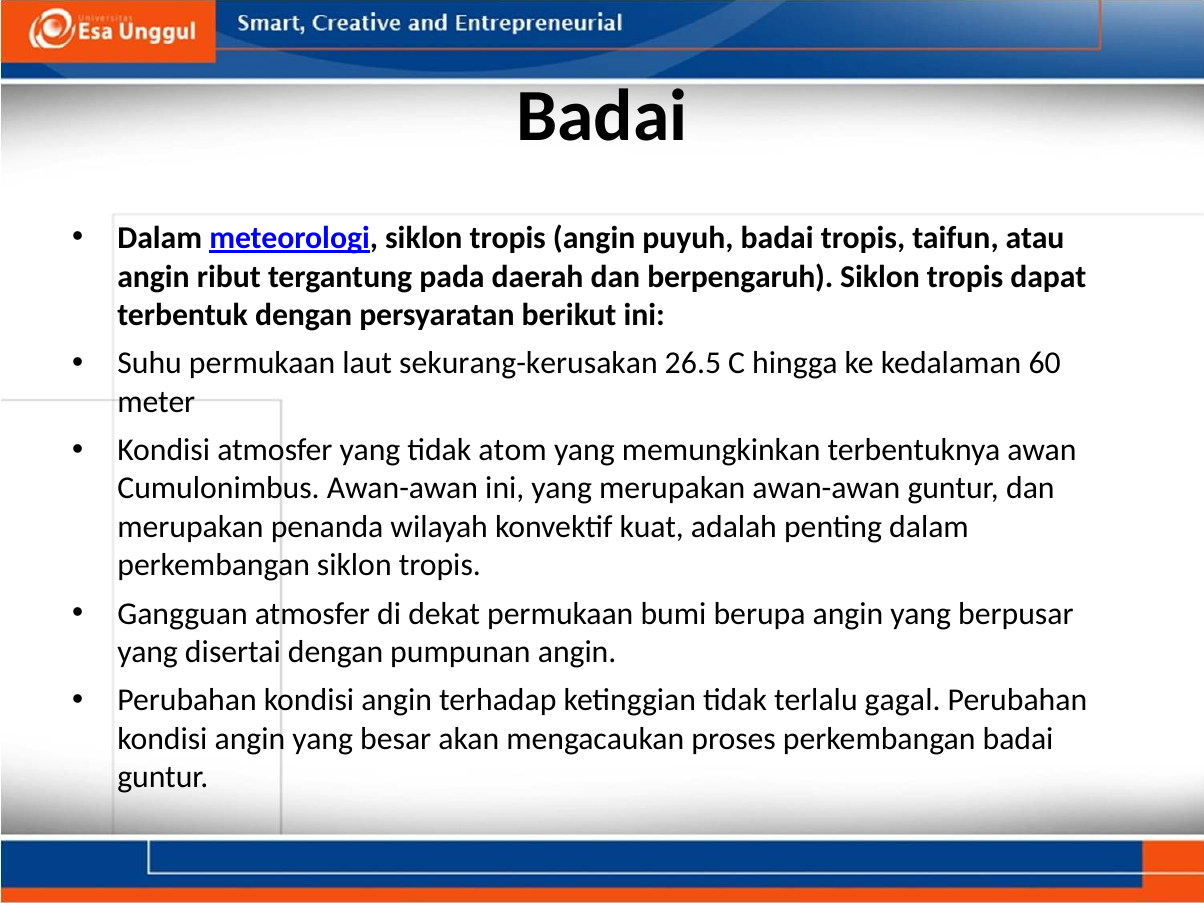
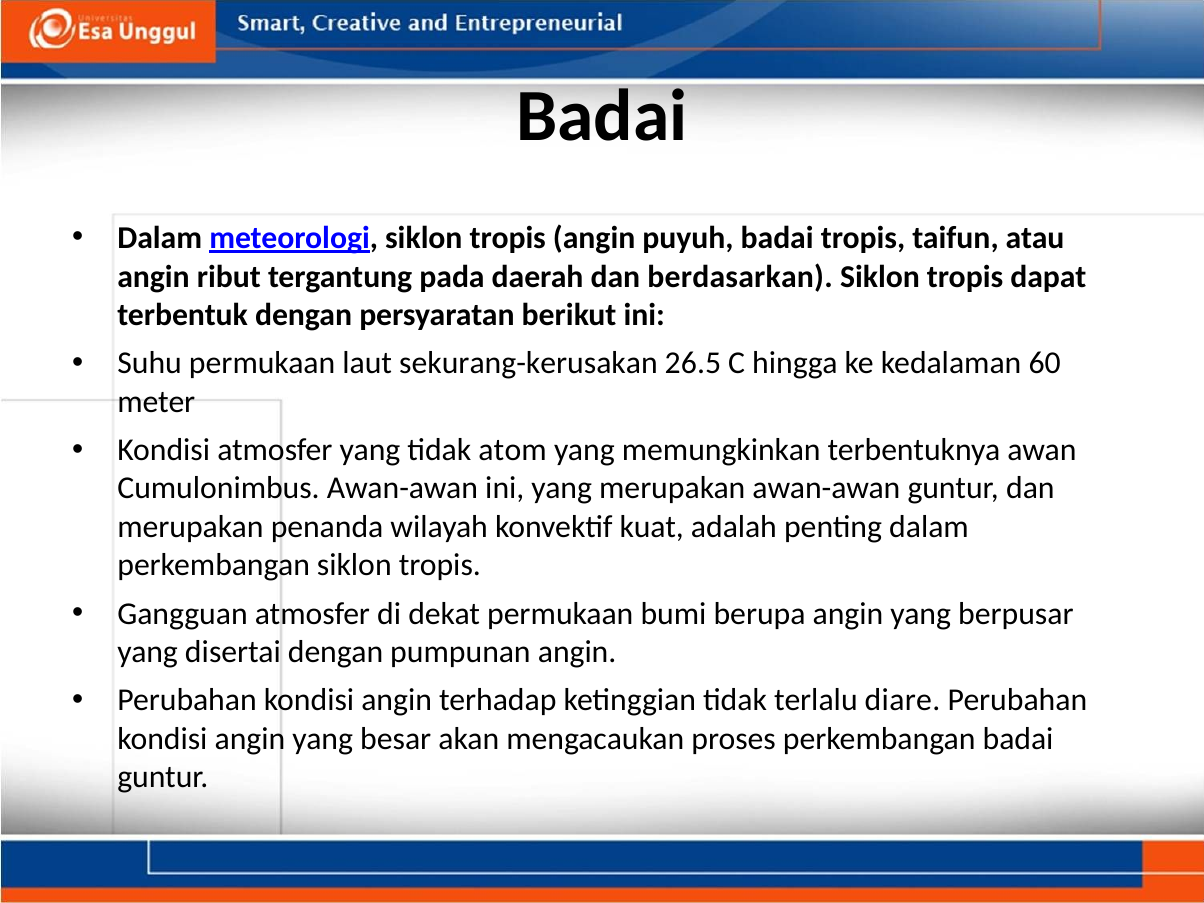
berpengaruh: berpengaruh -> berdasarkan (740, 277)
gagal: gagal -> diare (903, 700)
